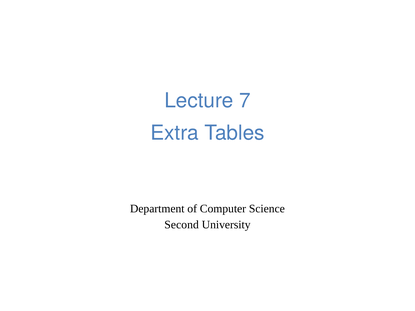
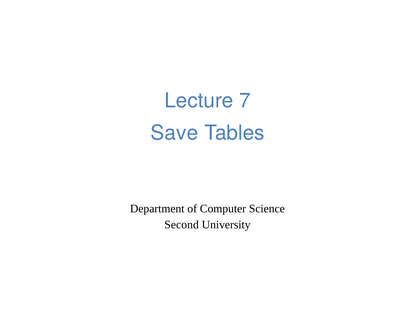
Extra: Extra -> Save (174, 133)
